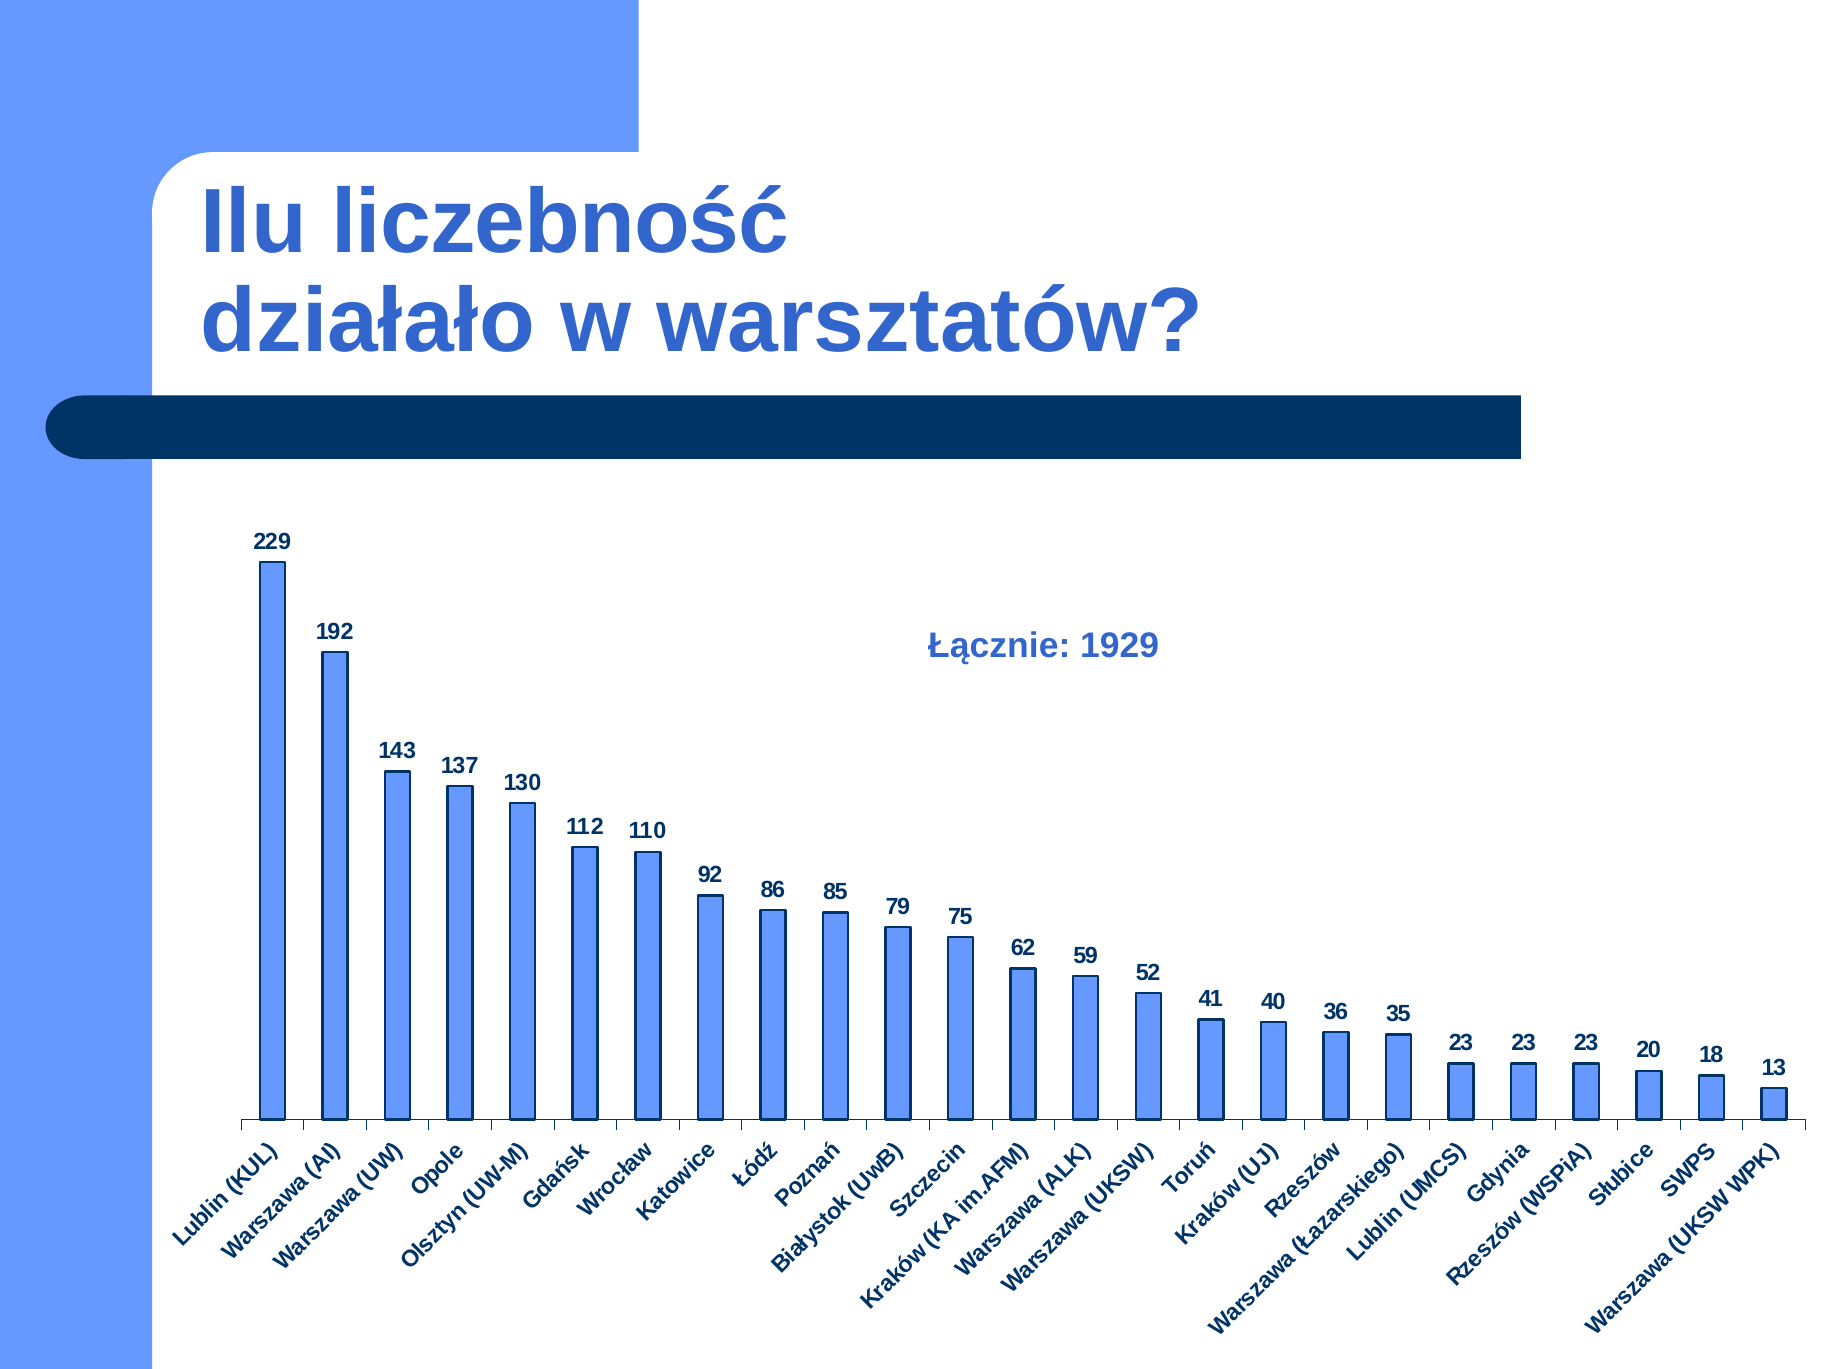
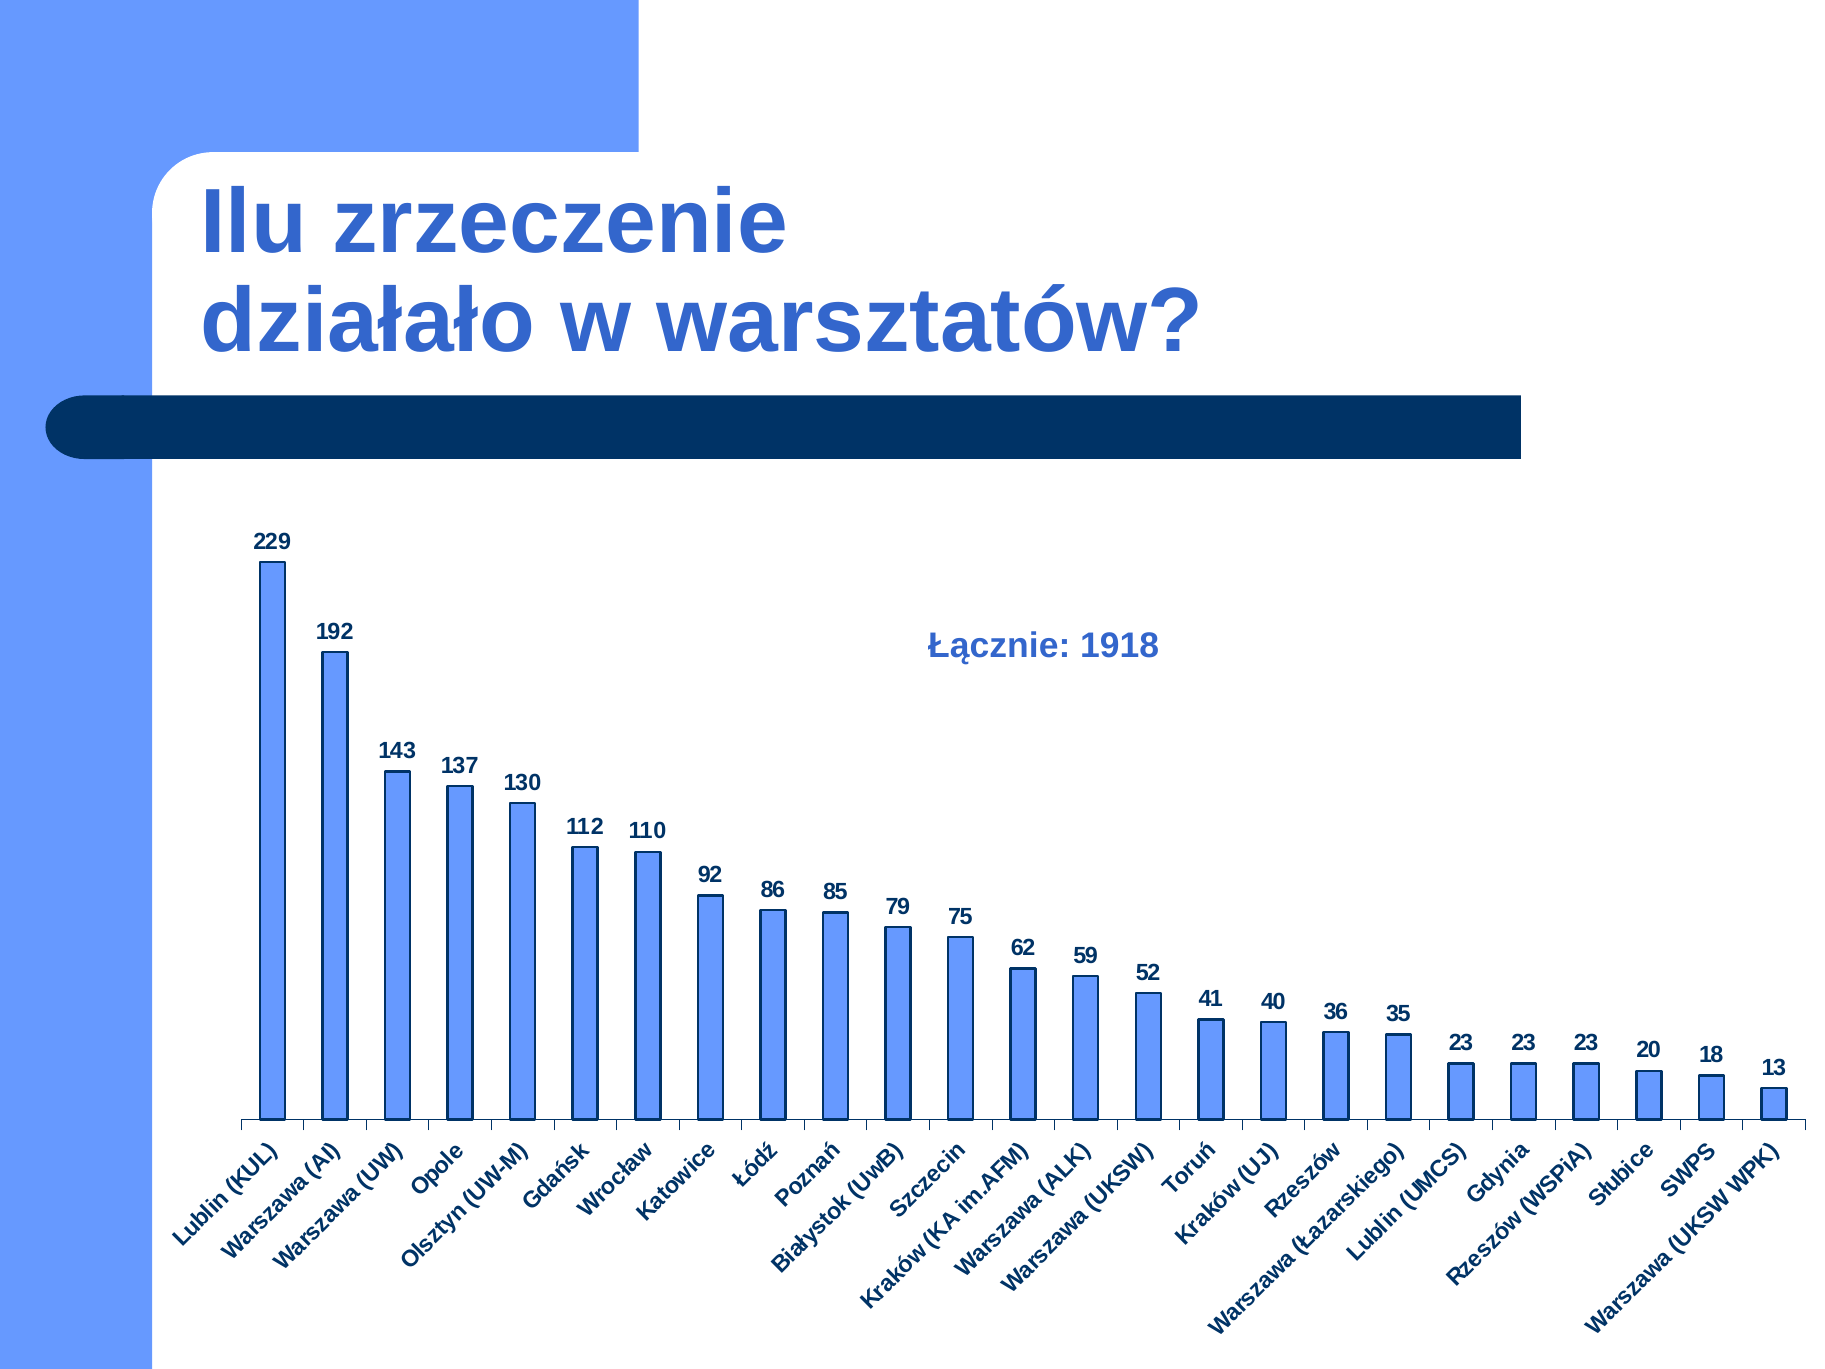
liczebność: liczebność -> zrzeczenie (560, 223)
1929: 1929 -> 1918 (1120, 645)
